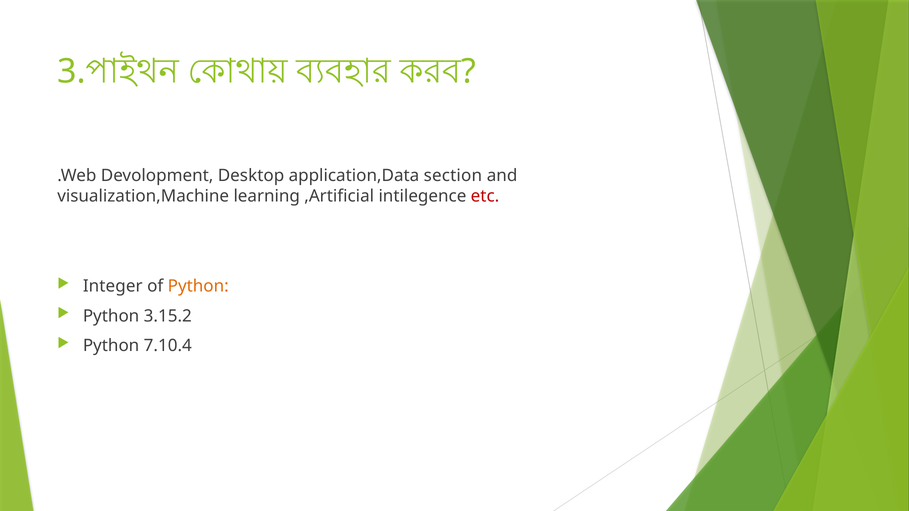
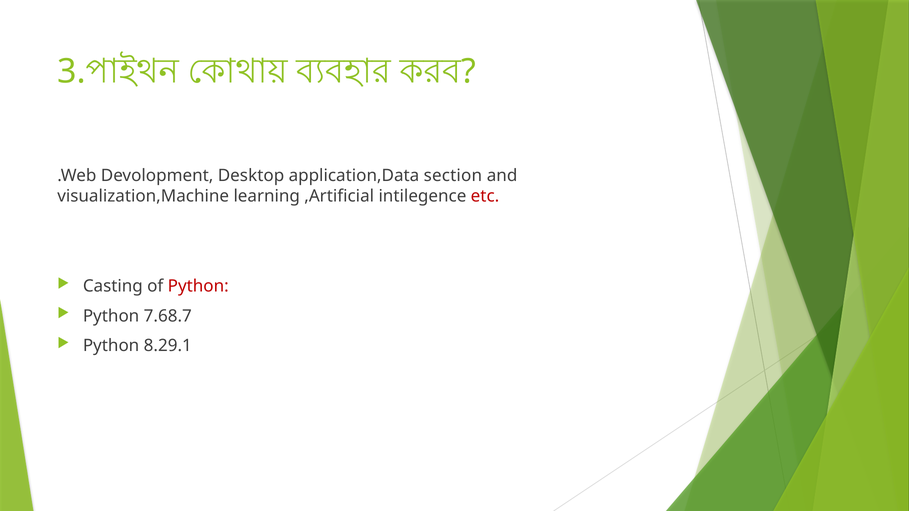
Integer: Integer -> Casting (113, 286)
Python colour: orange -> red (198, 286)
3.15.2: 3.15.2 -> 7.68.7 (168, 316)
7.10.4: 7.10.4 -> 8.29.1 (168, 346)
